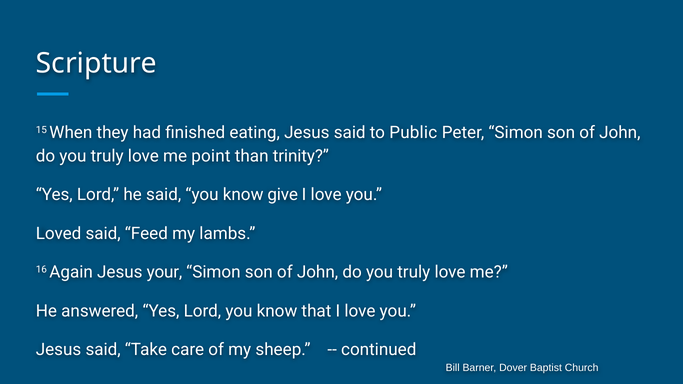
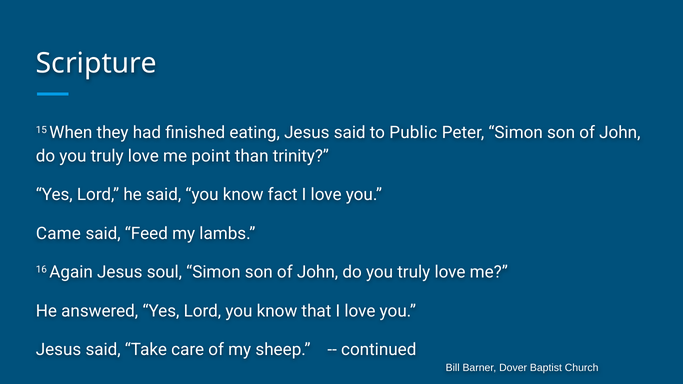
give: give -> fact (283, 195)
Loved: Loved -> Came (58, 234)
your: your -> soul (164, 272)
